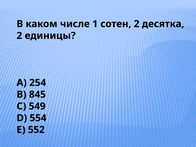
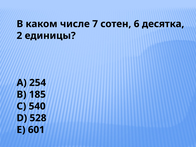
1: 1 -> 7 (95, 24)
сотен 2: 2 -> 6 (137, 24)
845: 845 -> 185 (37, 94)
549: 549 -> 540 (37, 106)
554: 554 -> 528 (38, 118)
552: 552 -> 601 (36, 130)
